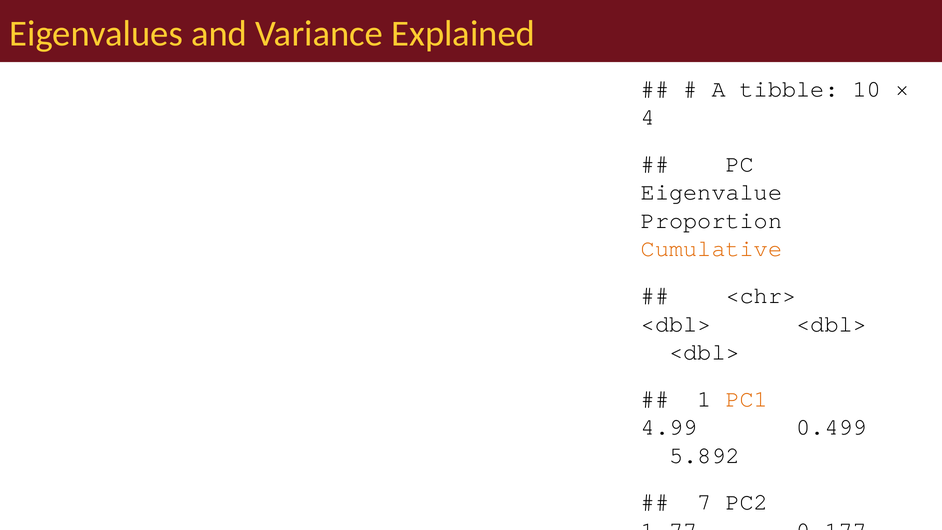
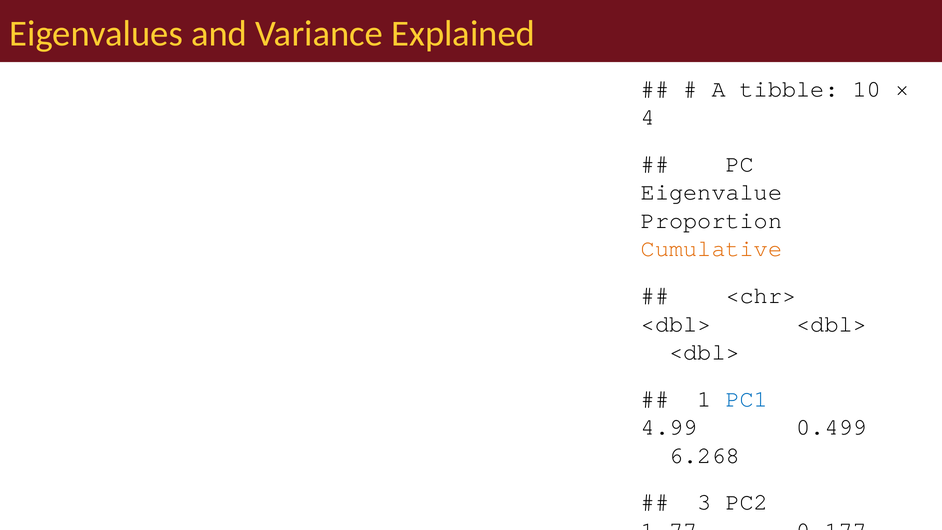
PC1 colour: orange -> blue (747, 399)
5.892: 5.892 -> 6.268 (704, 455)
7: 7 -> 3 (704, 502)
